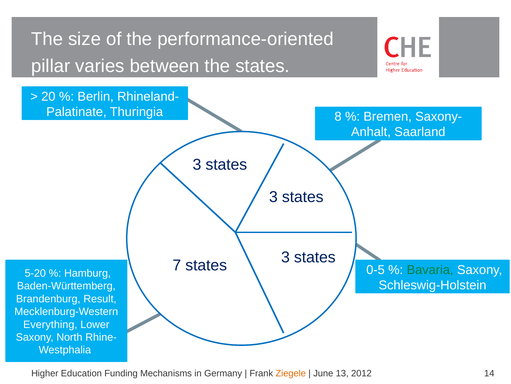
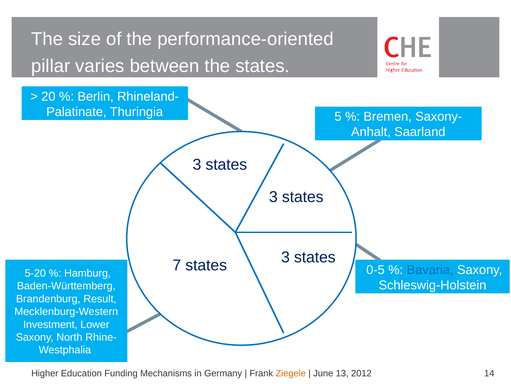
8: 8 -> 5 (338, 116)
Bavaria colour: green -> blue (430, 269)
Everything: Everything -> Investment (50, 324)
